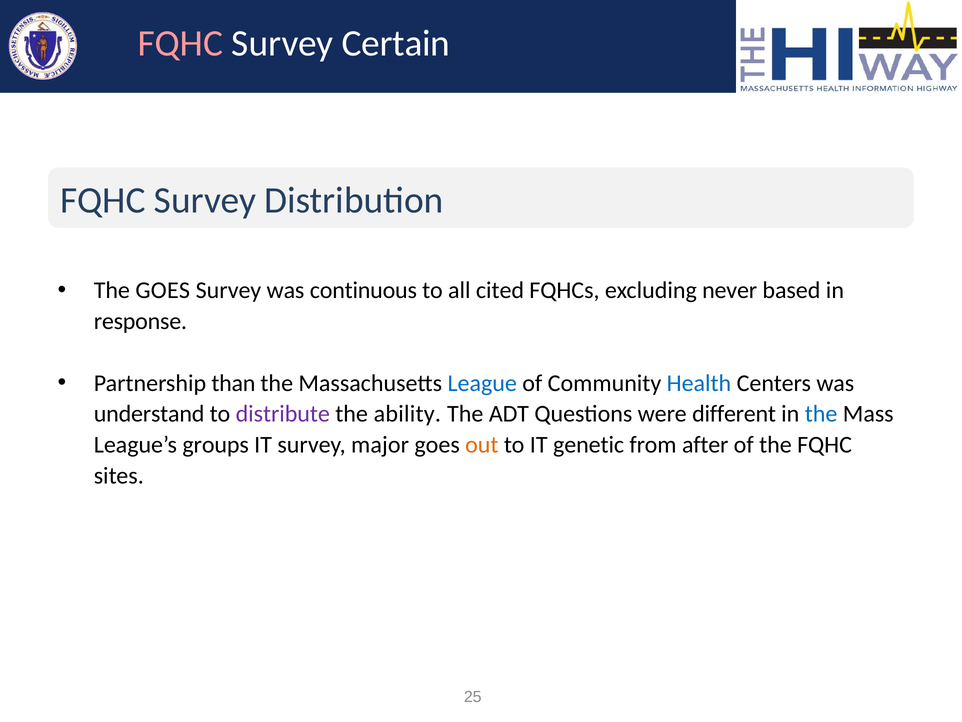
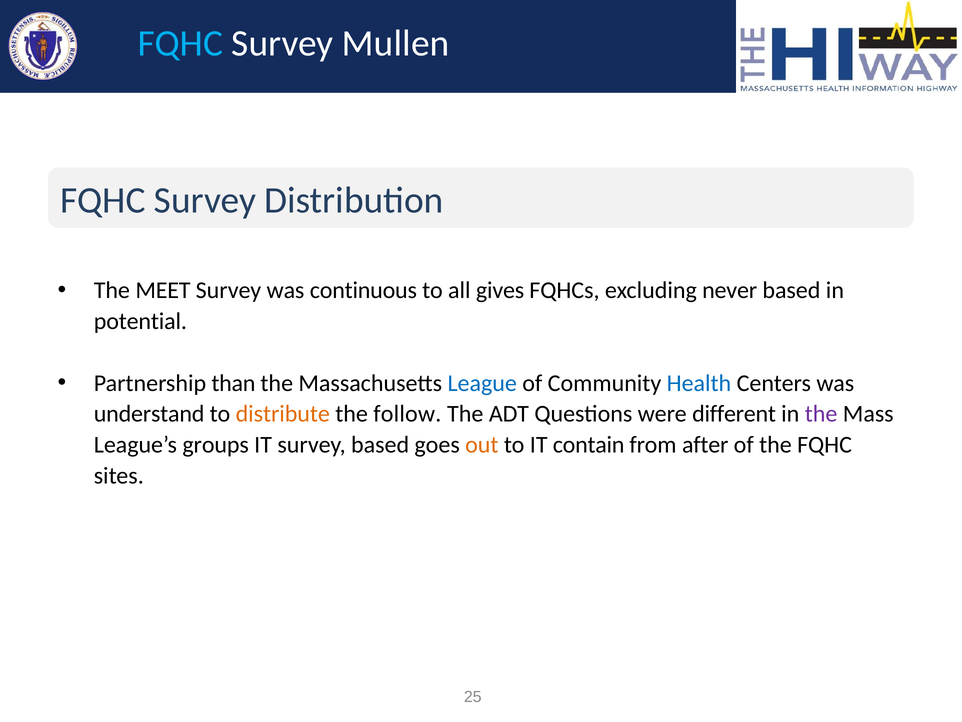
FQHC colour: pink -> light blue (181, 43)
Certain: Certain -> Mullen (396, 43)
The GOES: GOES -> MEET (163, 290)
cited: cited -> gives (500, 290)
response: response -> potential (140, 321)
distribute colour: purple -> orange (283, 414)
ability: ability -> follow (407, 414)
the colour: blue -> purple (821, 414)
survey major: major -> based (380, 445)
genetic: genetic -> contain (589, 445)
